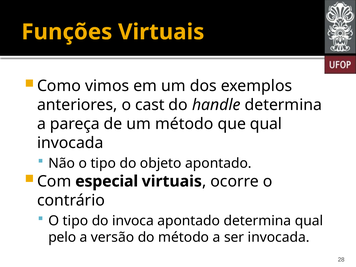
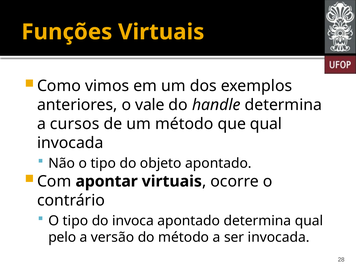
cast: cast -> vale (150, 105)
pareça: pareça -> cursos (75, 124)
especial: especial -> apontar (107, 181)
